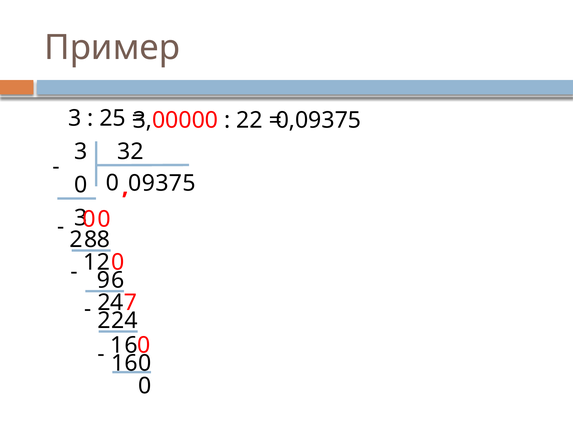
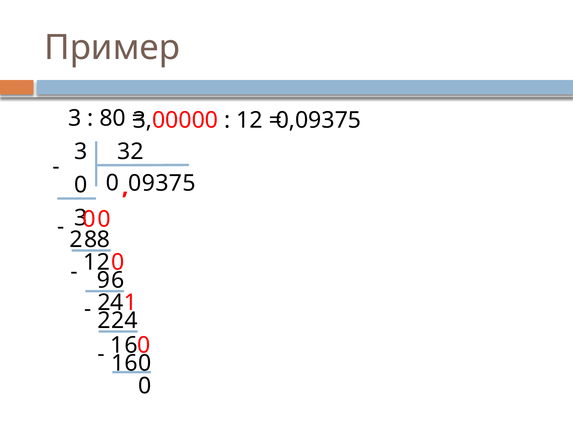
25: 25 -> 80 (113, 119)
22: 22 -> 12 (250, 120)
7: 7 -> 1 (130, 303)
